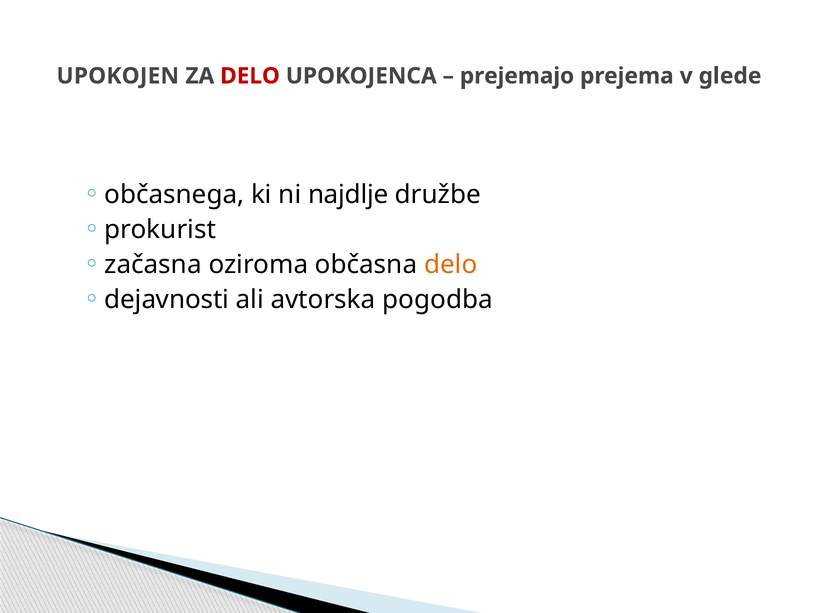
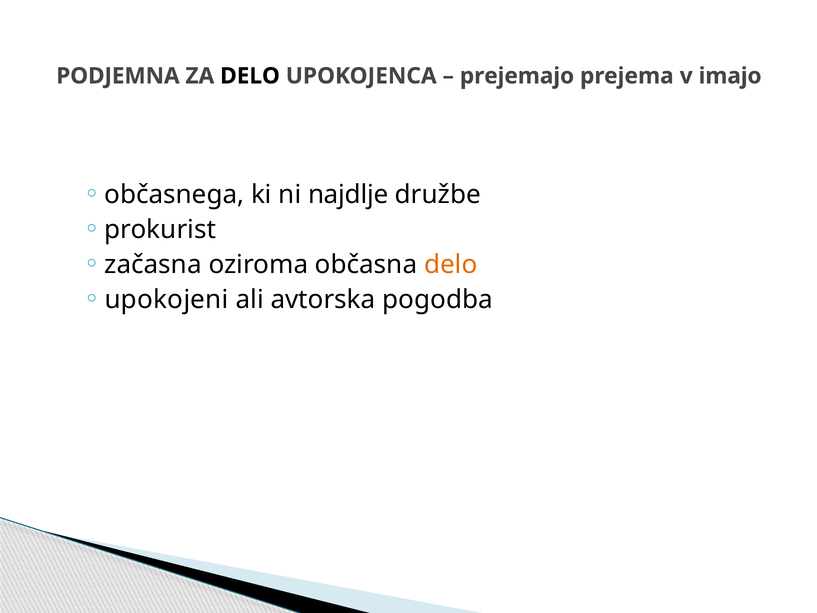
UPOKOJEN: UPOKOJEN -> PODJEMNA (118, 76)
DELO colour: red -> black (250, 76)
glede: glede -> imajo (730, 76)
dejavnosti: dejavnosti -> upokojeni (167, 300)
